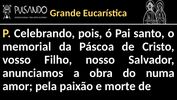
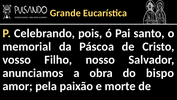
numa: numa -> bispo (160, 73)
